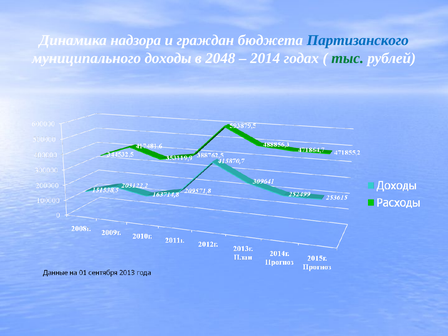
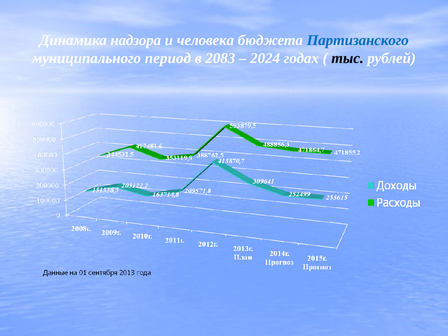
граждан: граждан -> человека (205, 40)
доходы: доходы -> период (168, 58)
2048: 2048 -> 2083 (220, 58)
2014: 2014 -> 2024 (265, 58)
тыс colour: green -> black (348, 58)
